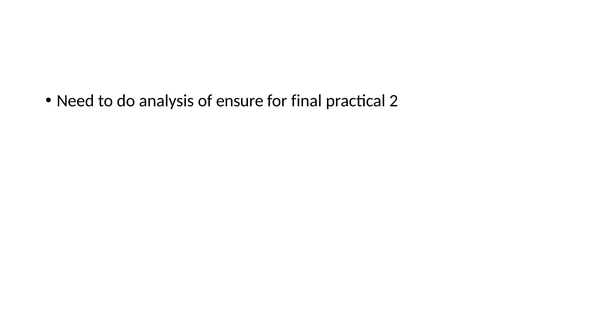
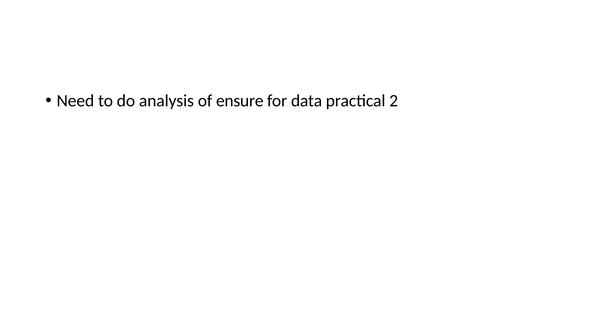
final: final -> data (307, 101)
